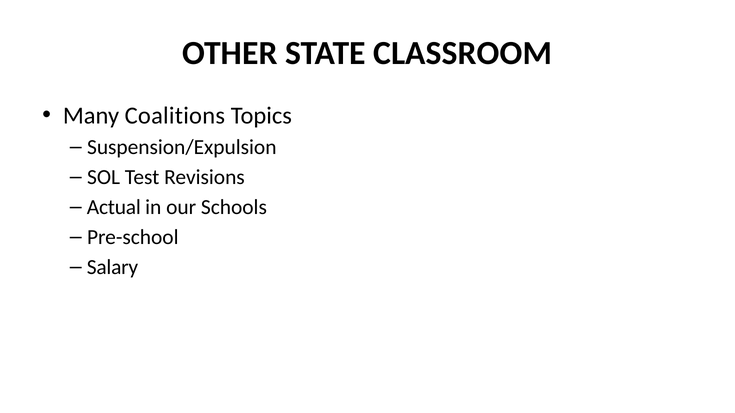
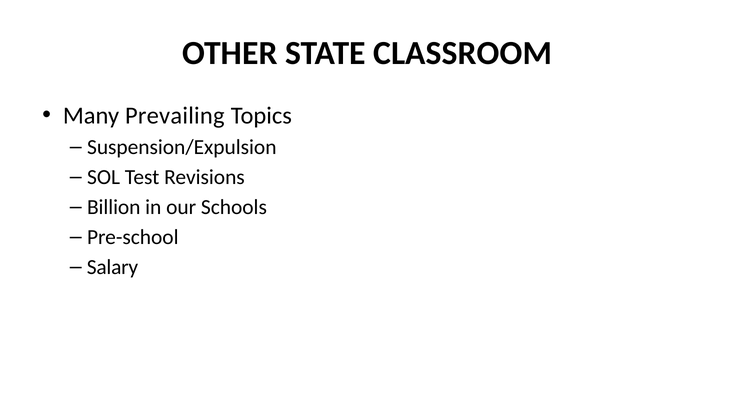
Coalitions: Coalitions -> Prevailing (175, 116)
Actual: Actual -> Billion (114, 207)
